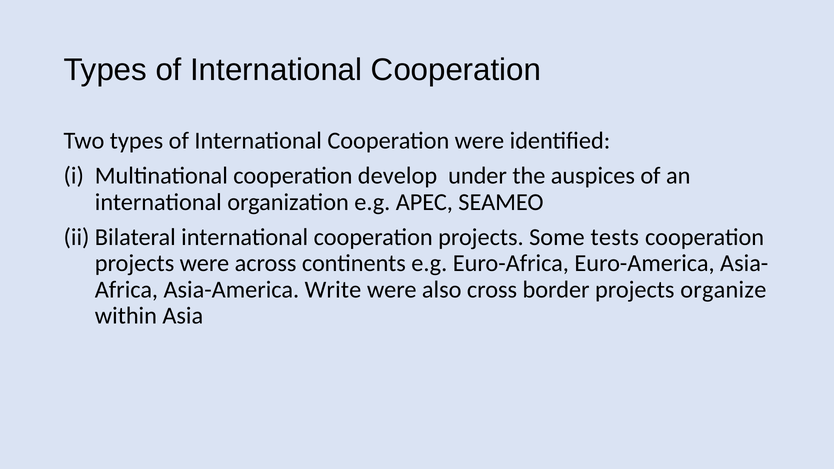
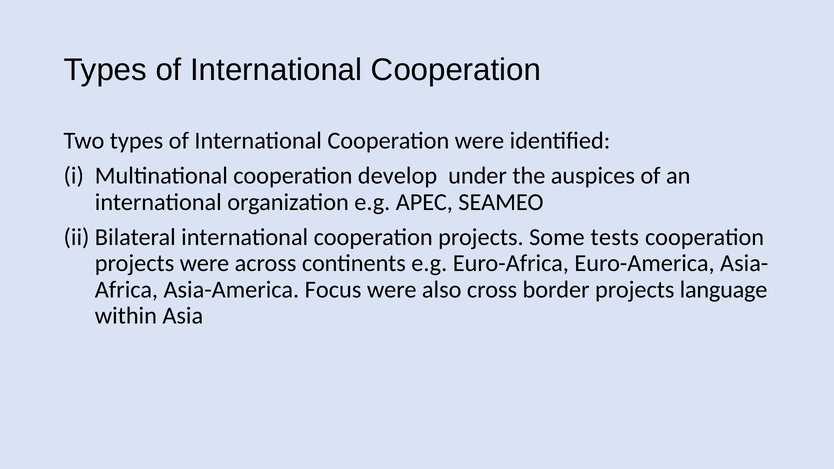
Write: Write -> Focus (333, 290)
organize: organize -> language (724, 290)
